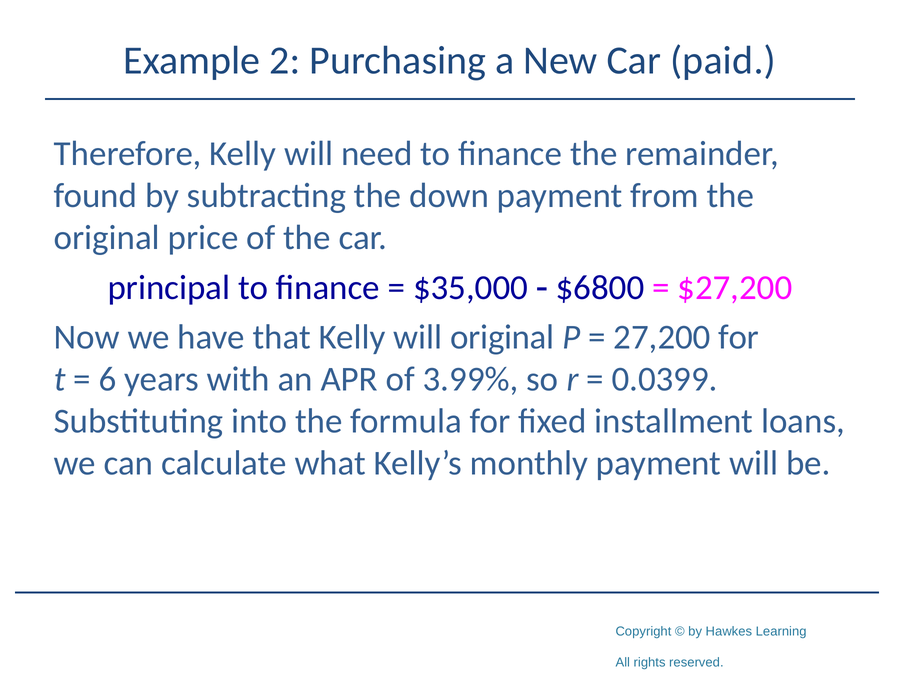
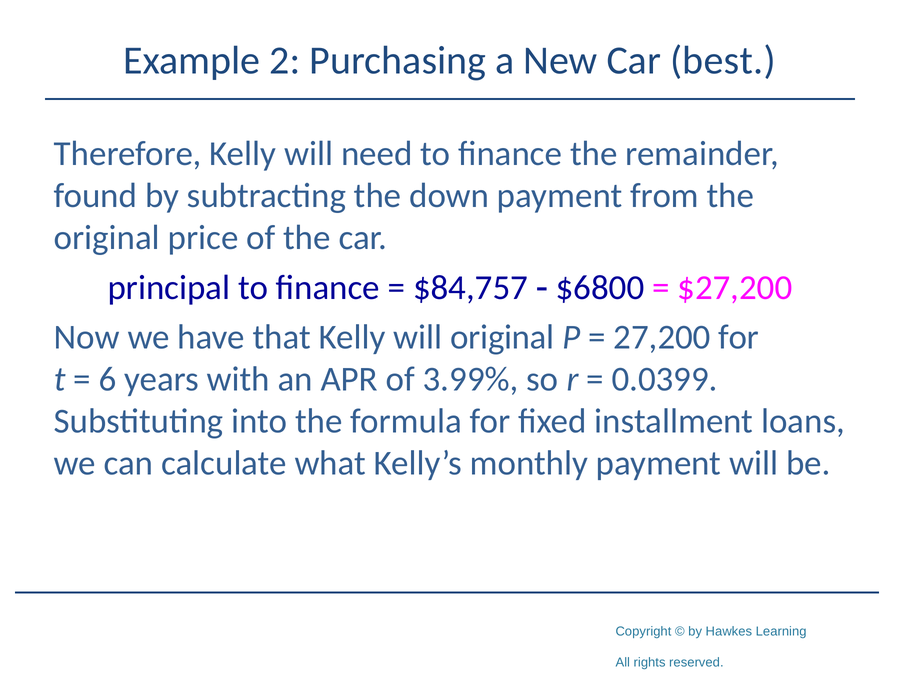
paid: paid -> best (723, 61)
$35,000: $35,000 -> $84,757 (471, 287)
